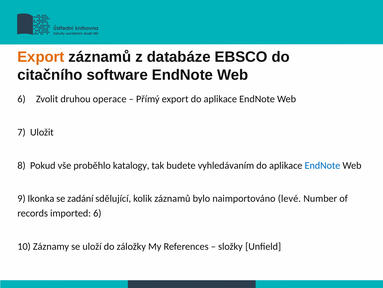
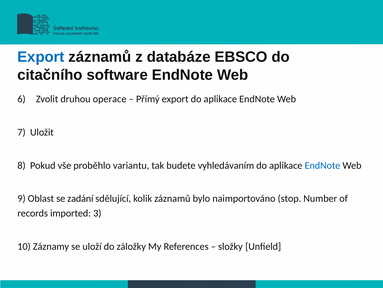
Export colour: orange -> blue (41, 57)
katalogy: katalogy -> variantu (131, 165)
Ikonka: Ikonka -> Oblast (41, 198)
levé: levé -> stop (289, 198)
imported 6: 6 -> 3 (97, 213)
